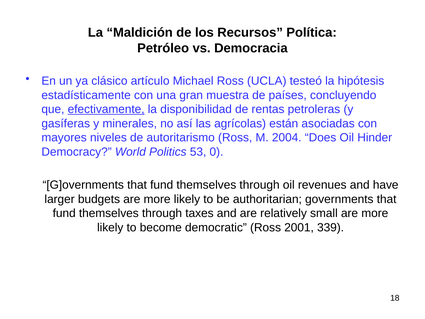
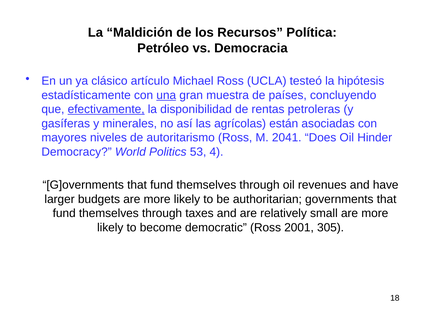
una underline: none -> present (166, 95)
2004: 2004 -> 2041 (287, 138)
0: 0 -> 4 (216, 152)
339: 339 -> 305 (331, 227)
